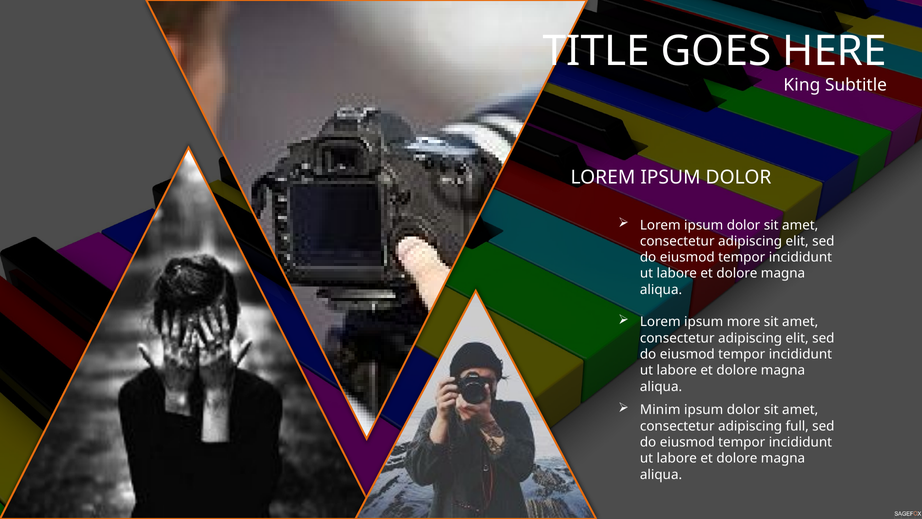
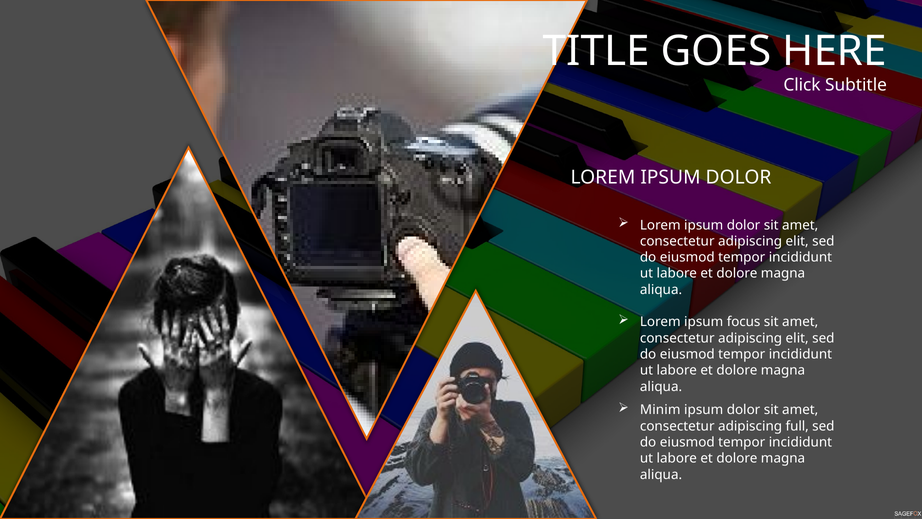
King: King -> Click (802, 85)
more: more -> focus (744, 322)
